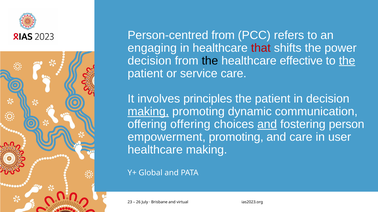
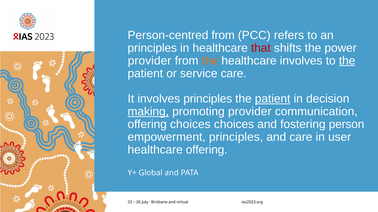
engaging: engaging -> principles (152, 48)
decision: decision -> provider (150, 61)
the colour: black -> orange (210, 61)
healthcare effective: effective -> involves (301, 61)
patient underline: none -> present (273, 99)
promoting dynamic: dynamic -> provider (250, 112)
offering offering: offering -> choices (190, 125)
and underline: present -> none (267, 125)
empowerment promoting: promoting -> principles (236, 137)
healthcare making: making -> offering (207, 150)
